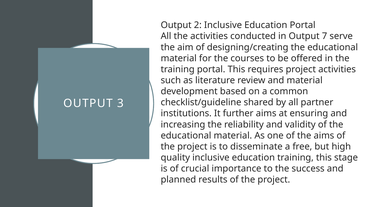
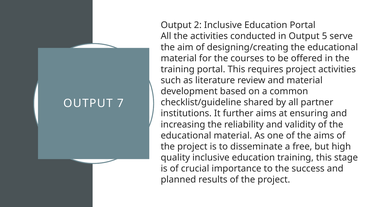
7: 7 -> 5 (325, 36)
3: 3 -> 7 (121, 103)
